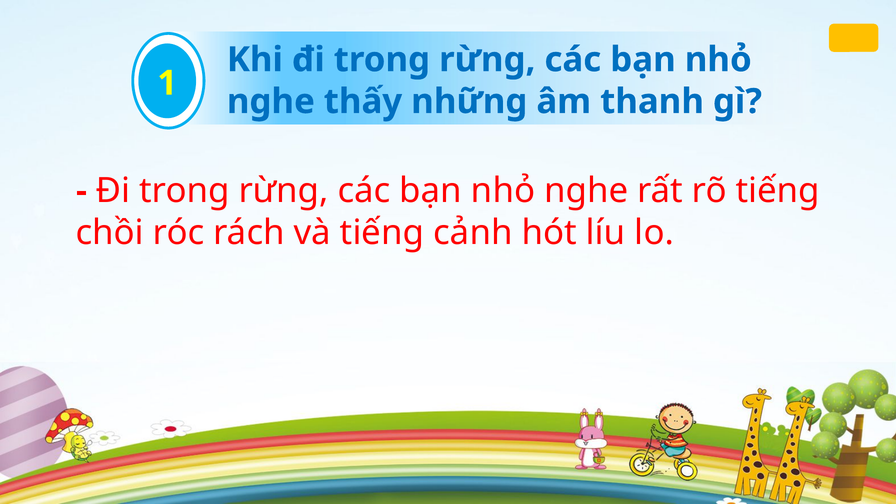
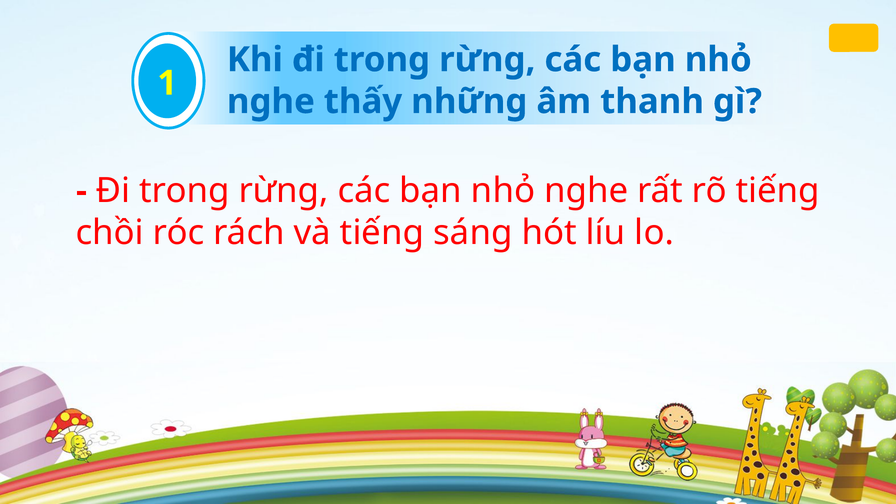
cảnh: cảnh -> sáng (473, 233)
